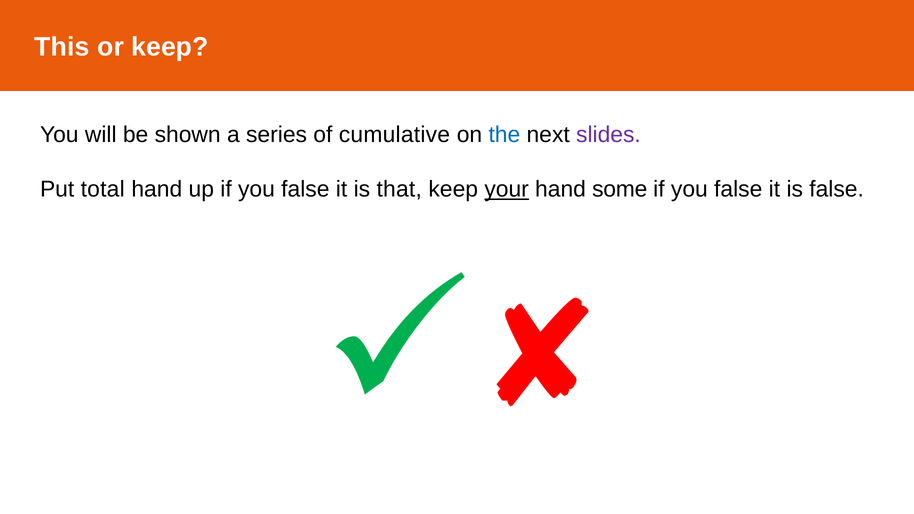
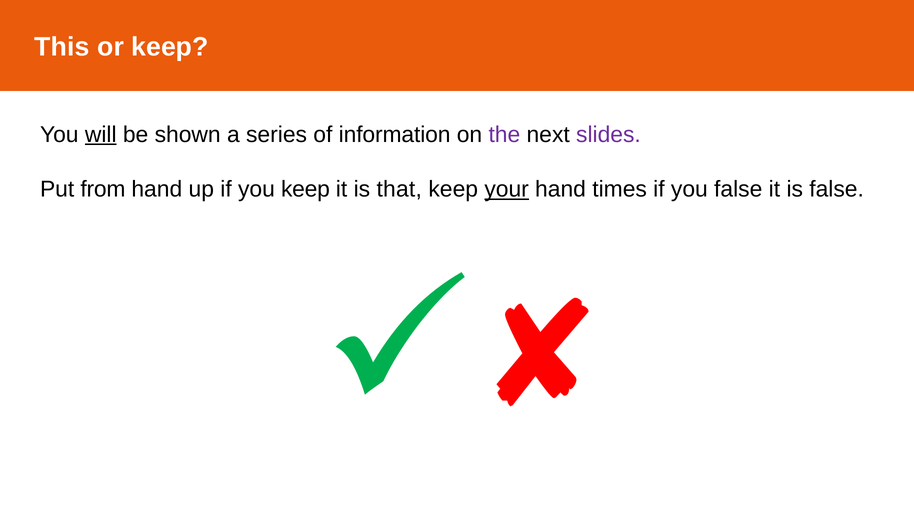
will underline: none -> present (101, 135)
cumulative: cumulative -> information (395, 135)
the colour: blue -> purple (504, 135)
total: total -> from (103, 189)
up if you false: false -> keep (305, 189)
some: some -> times (620, 189)
